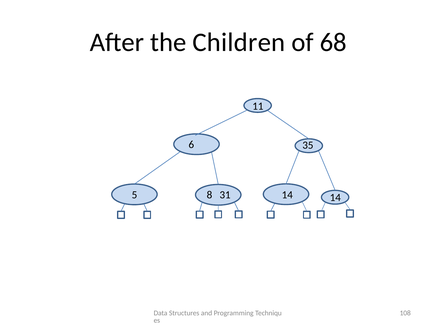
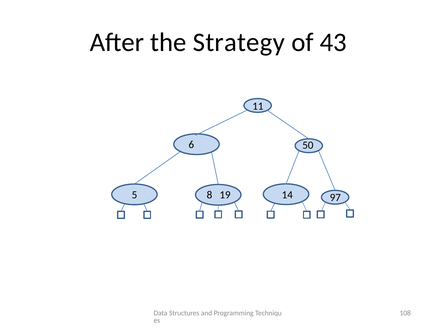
Children: Children -> Strategy (239, 42)
68: 68 -> 43 (333, 42)
35: 35 -> 50 (308, 145)
31: 31 -> 19 (225, 195)
14 14: 14 -> 97 (335, 197)
